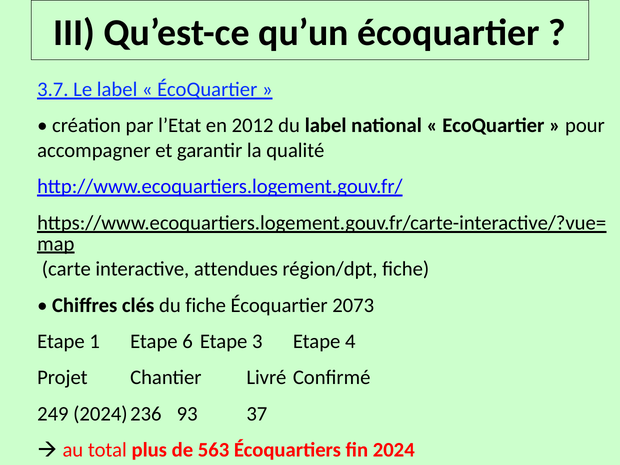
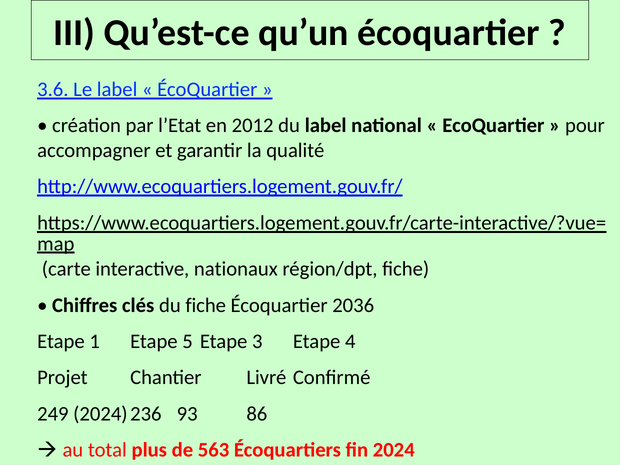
3.7: 3.7 -> 3.6 (53, 89)
attendues: attendues -> nationaux (236, 269)
2073: 2073 -> 2036 (353, 305)
6: 6 -> 5 (188, 341)
37: 37 -> 86 (257, 414)
